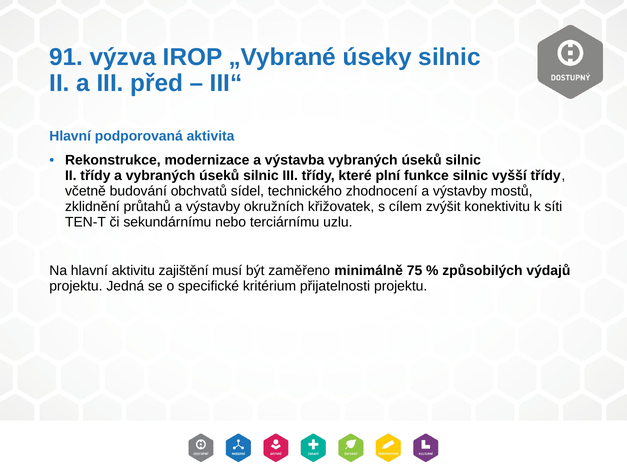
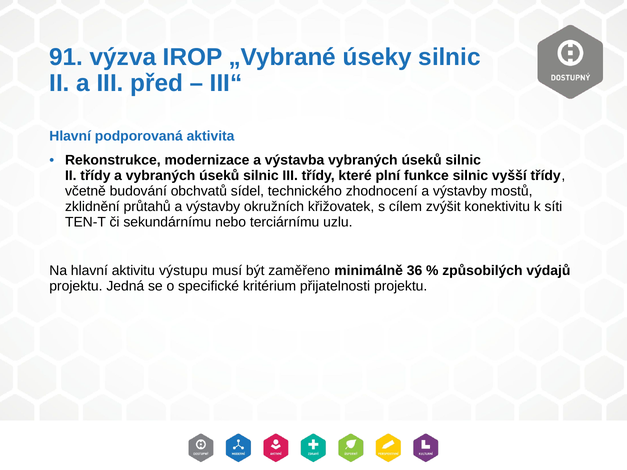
zajištění: zajištění -> výstupu (183, 271)
75: 75 -> 36 (415, 271)
